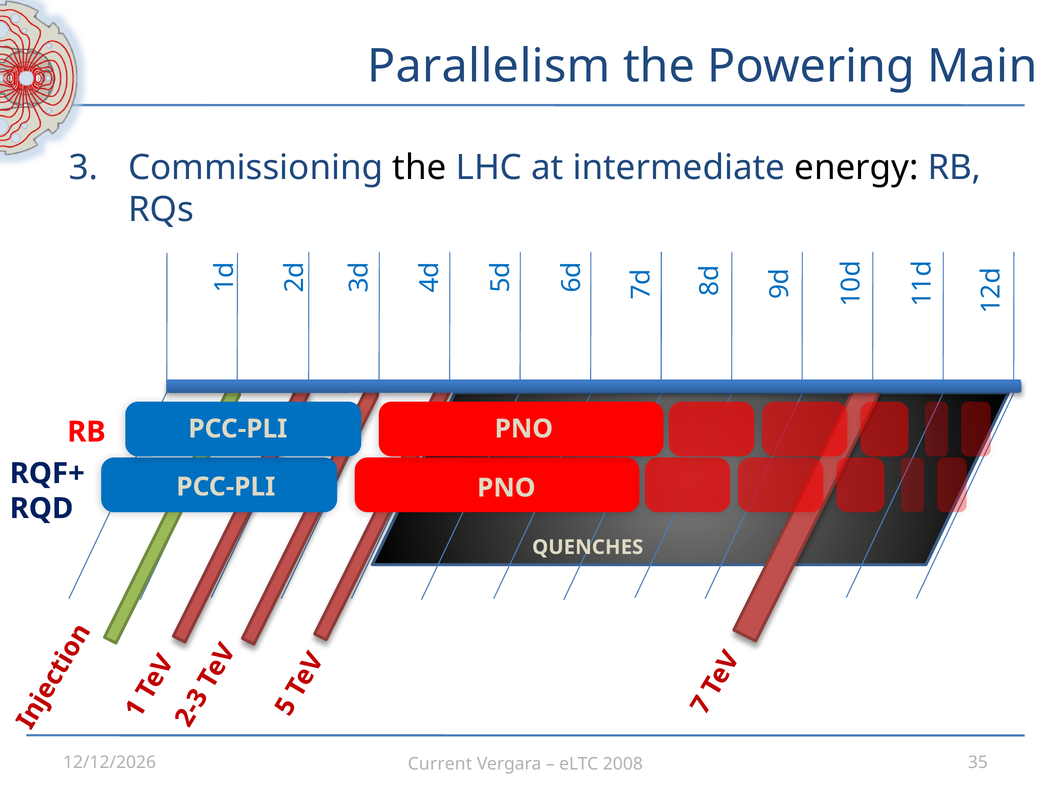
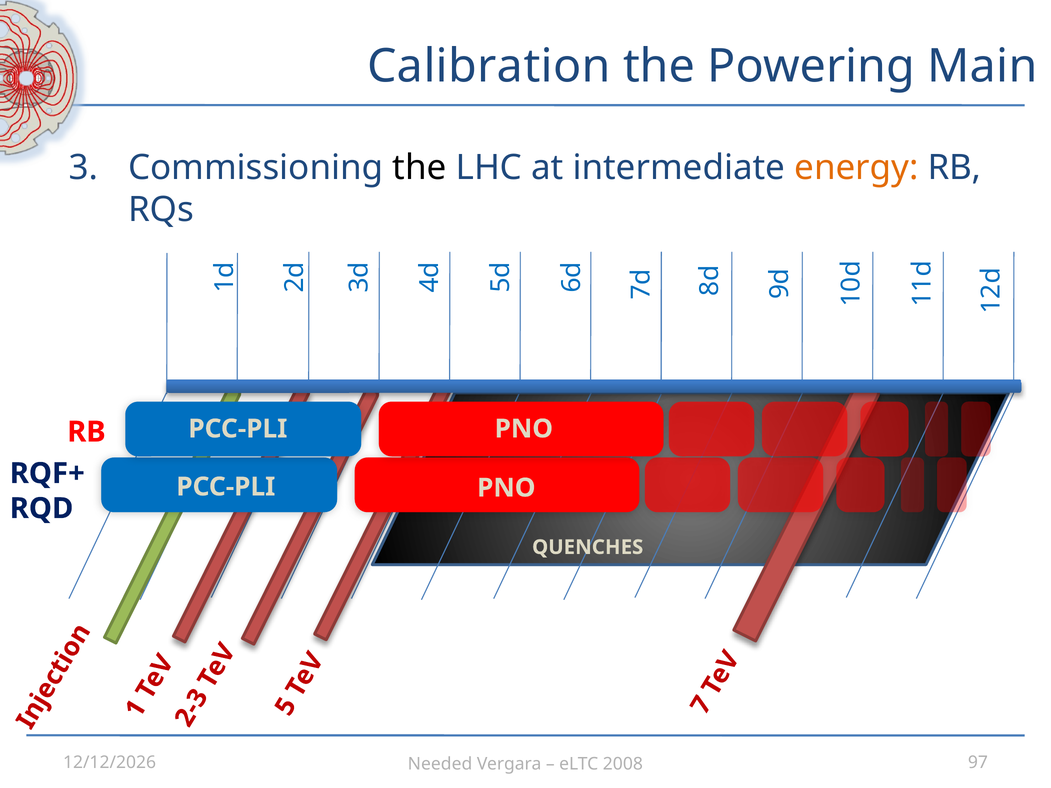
Parallelism: Parallelism -> Calibration (489, 66)
energy colour: black -> orange (856, 168)
Current: Current -> Needed (440, 764)
35: 35 -> 97 (978, 763)
